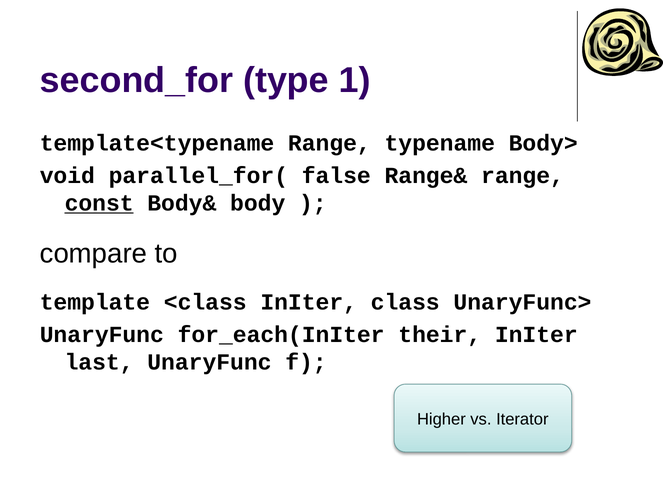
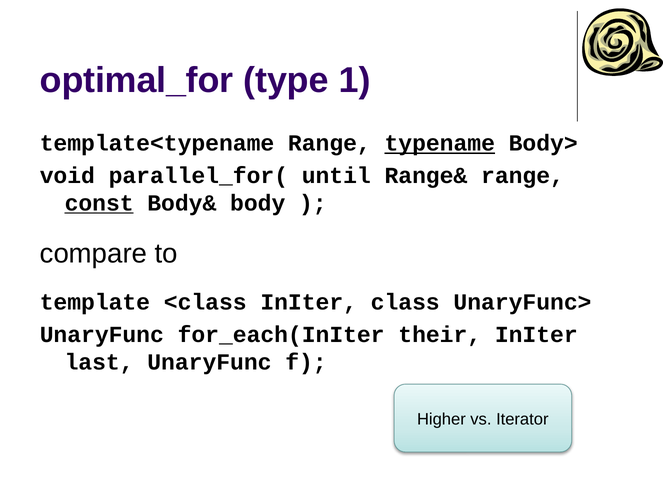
second_for: second_for -> optimal_for (137, 80)
typename underline: none -> present (440, 143)
false: false -> until (336, 176)
